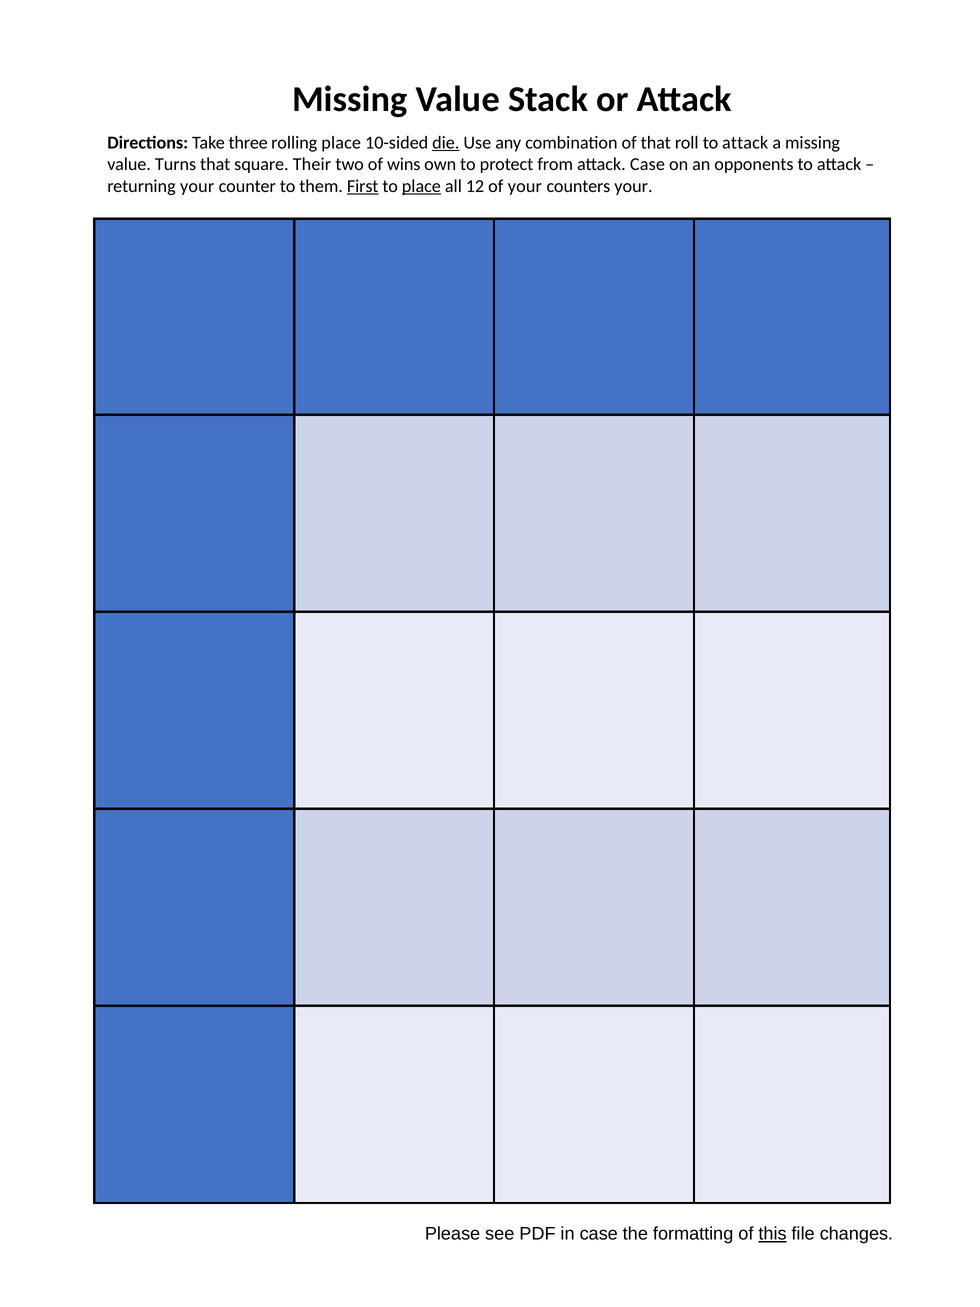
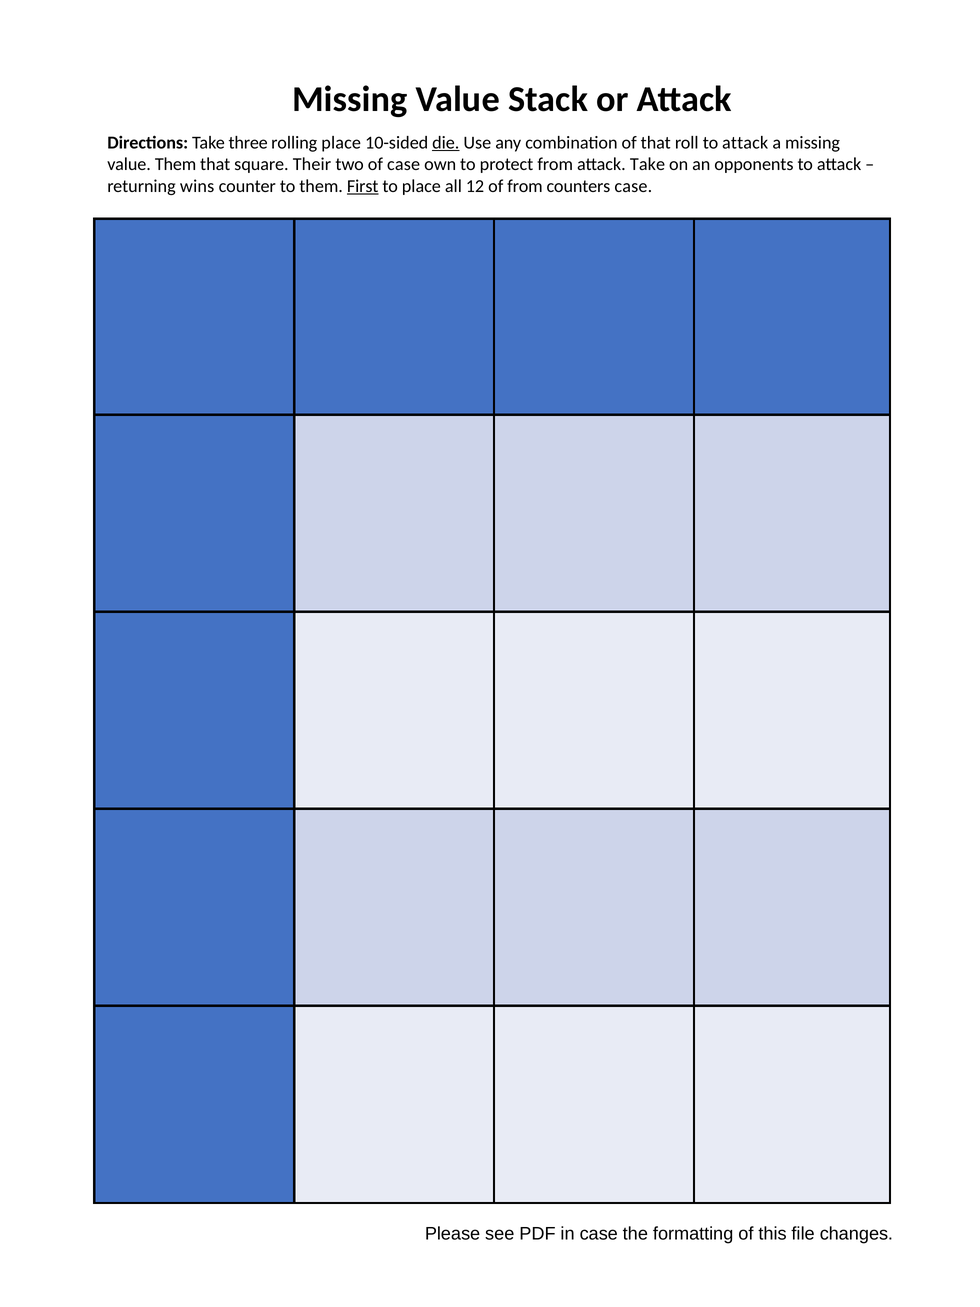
value Turns: Turns -> Them (176, 164)
of wins: wins -> case (404, 164)
attack Case: Case -> Take (647, 164)
returning your: your -> wins (197, 186)
place underline: present -> none (421, 186)
of your: your -> from (525, 186)
counters your: your -> case (633, 186)
this underline: present -> none (773, 1234)
